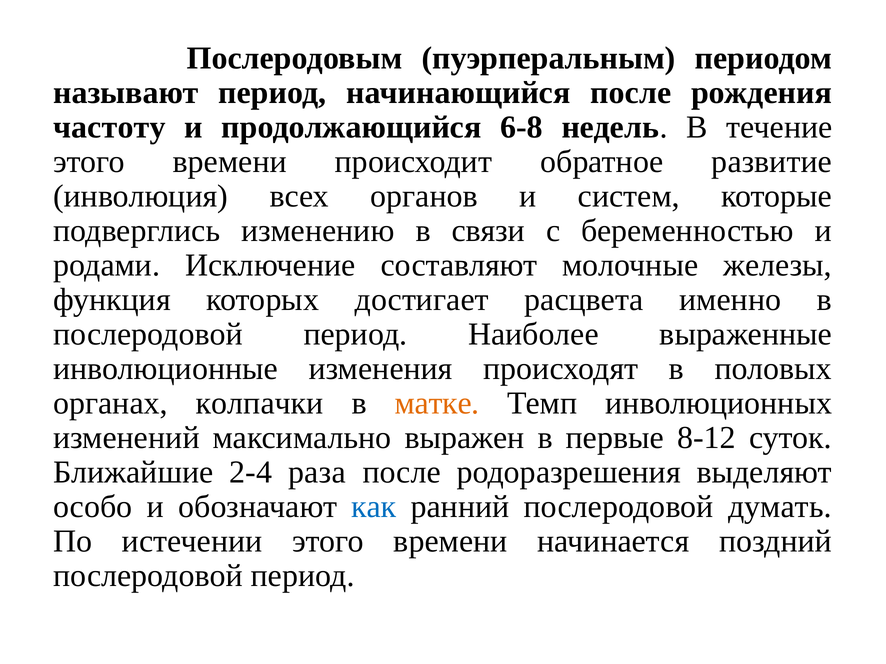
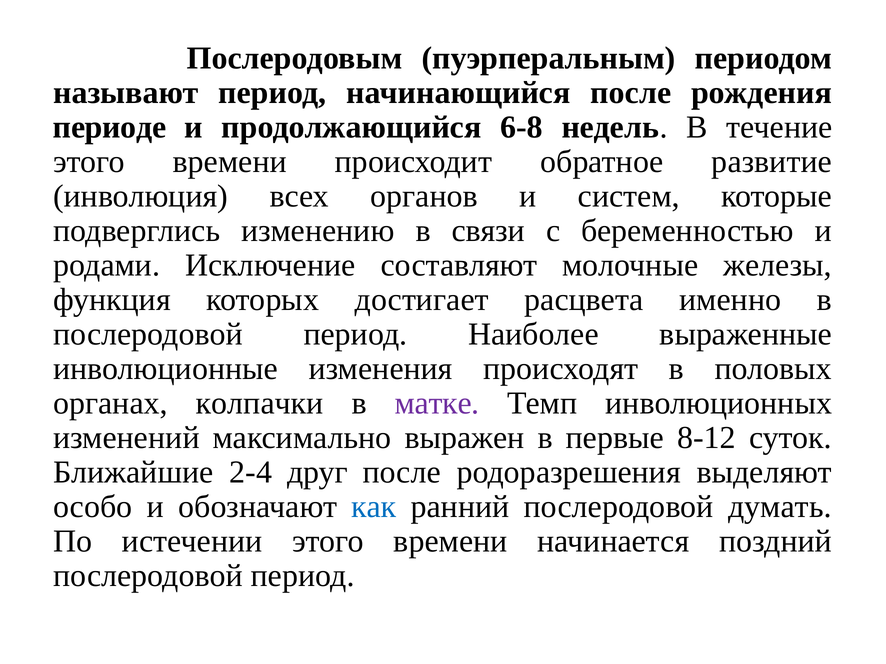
частоту: частоту -> периоде (110, 127)
матке colour: orange -> purple (437, 403)
раза: раза -> друг (317, 472)
